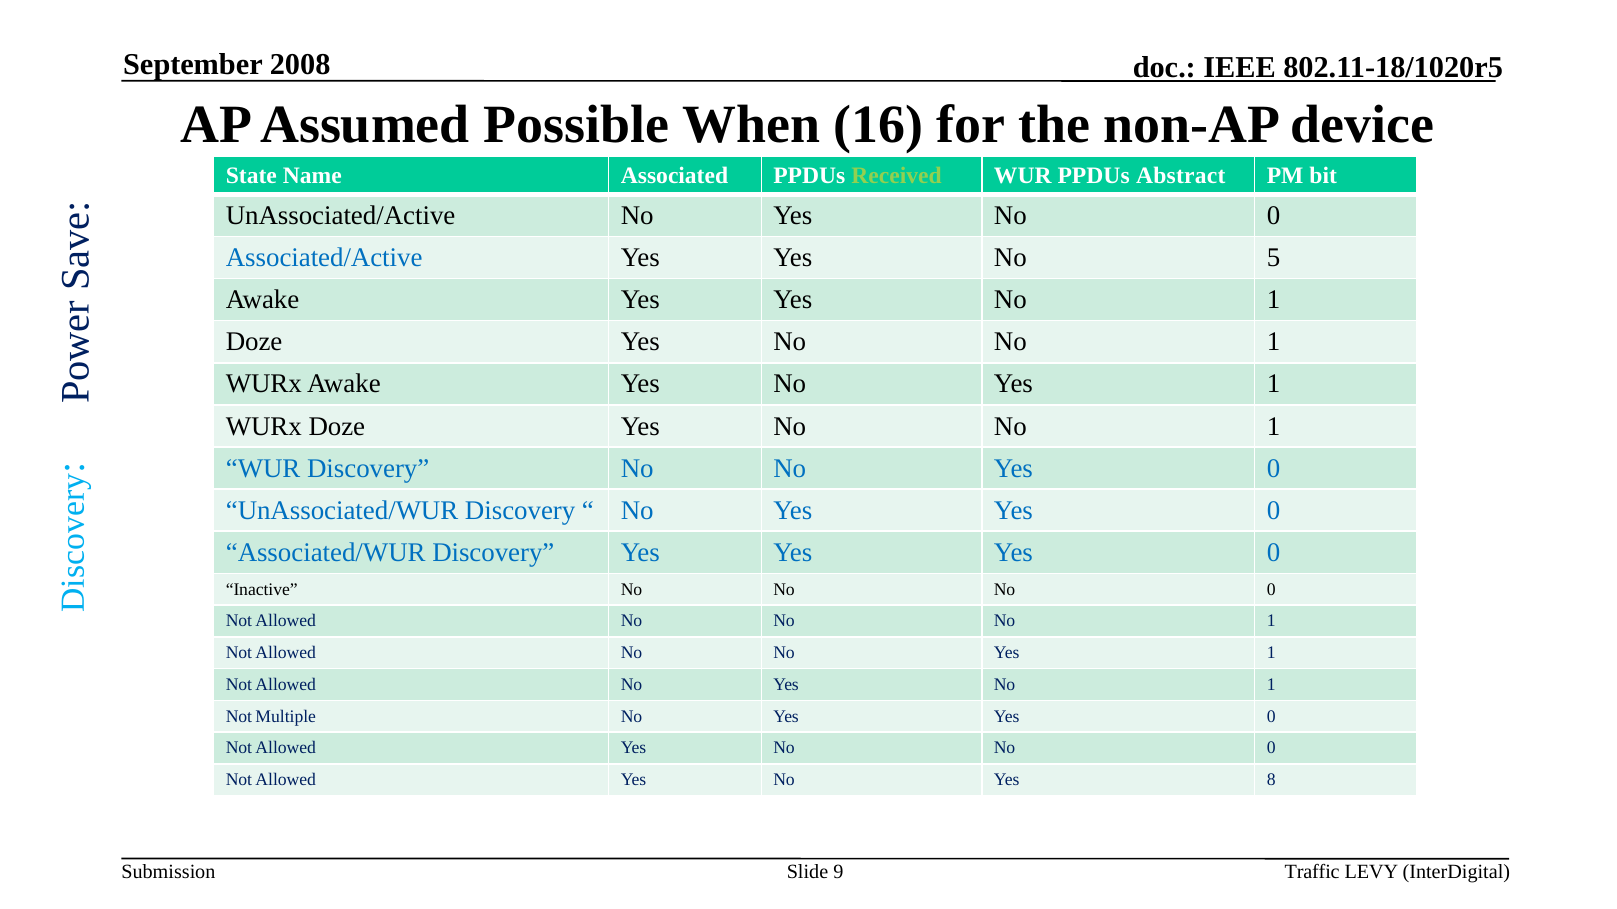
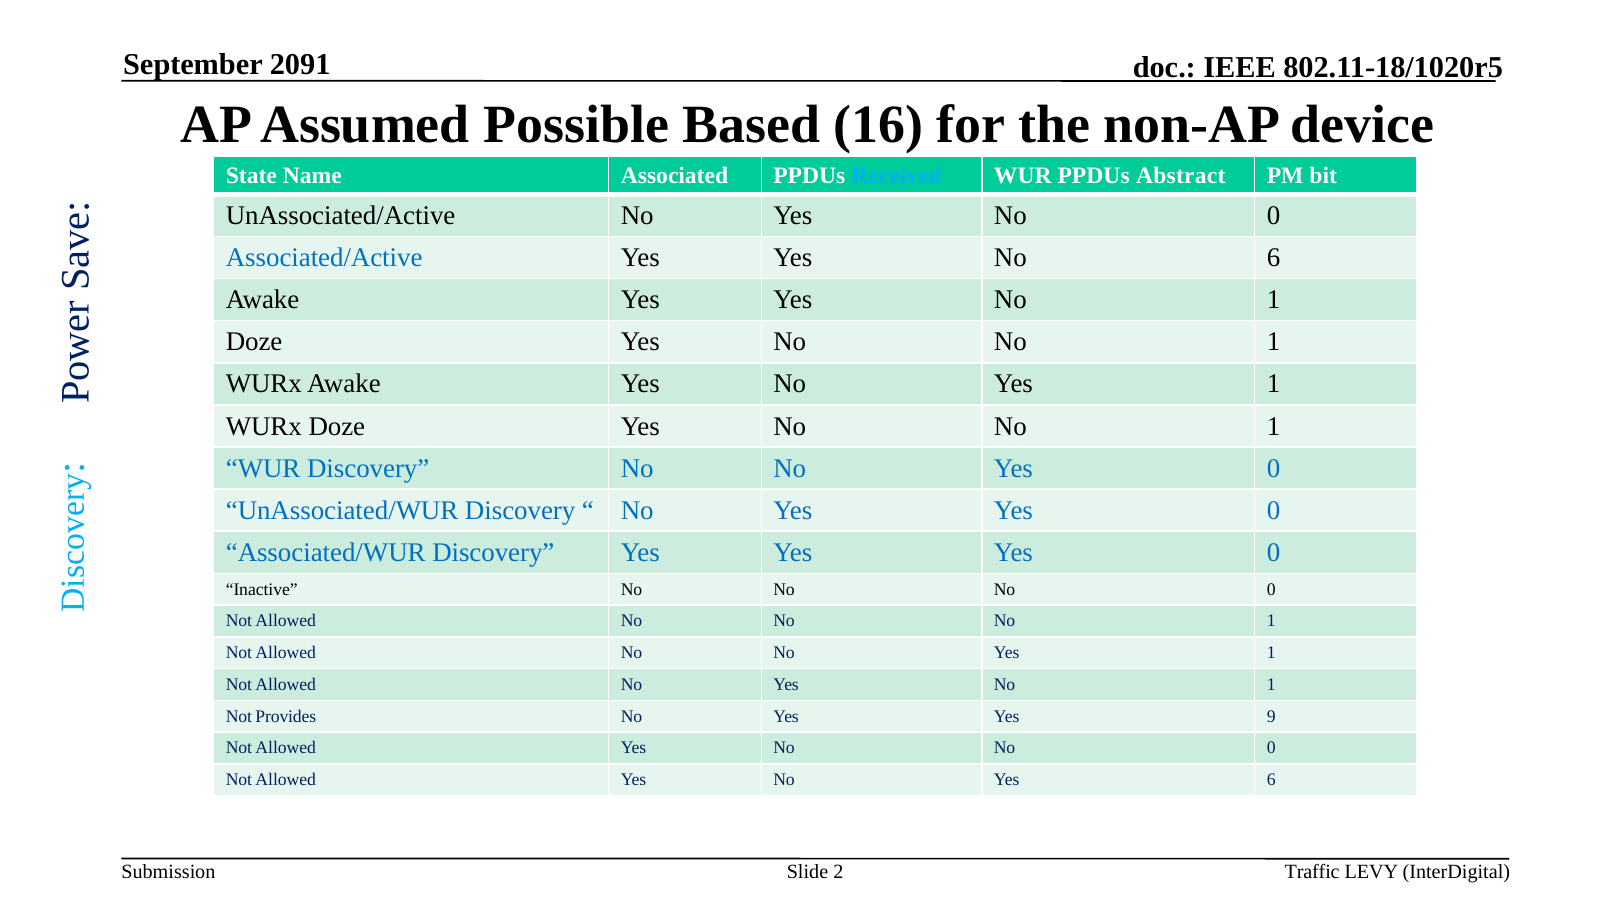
2008: 2008 -> 2091 (300, 64)
When: When -> Based (751, 125)
Received colour: light green -> light blue (897, 176)
No 5: 5 -> 6 (1274, 258)
Multiple: Multiple -> Provides (286, 717)
0: 0 -> 9 (1271, 717)
Yes 8: 8 -> 6 (1271, 780)
9: 9 -> 2 (838, 872)
